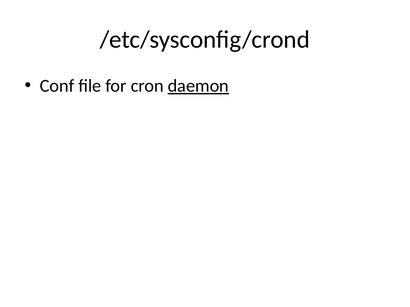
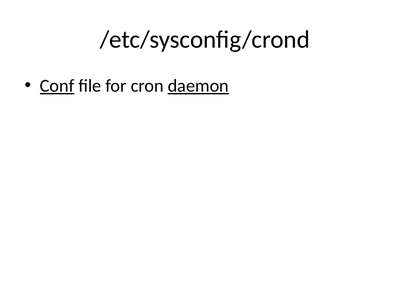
Conf underline: none -> present (57, 86)
